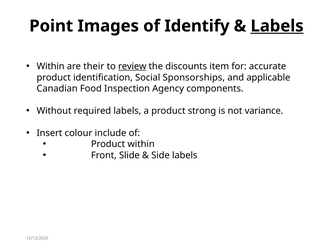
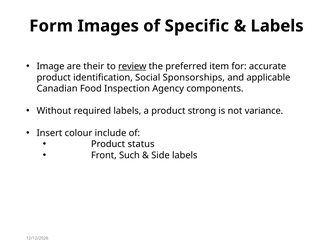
Point: Point -> Form (51, 26)
Identify: Identify -> Specific (197, 26)
Labels underline: present -> none (277, 26)
Within: Within -> Image (51, 66)
discounts: discounts -> preferred (186, 66)
Product within: within -> status (141, 144)
Slide: Slide -> Such (129, 155)
